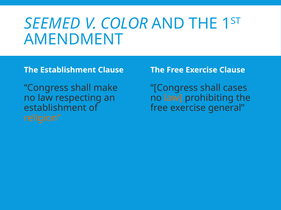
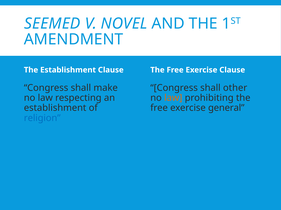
COLOR: COLOR -> NOVEL (124, 24)
cases: cases -> other (235, 88)
religion colour: orange -> blue (42, 118)
